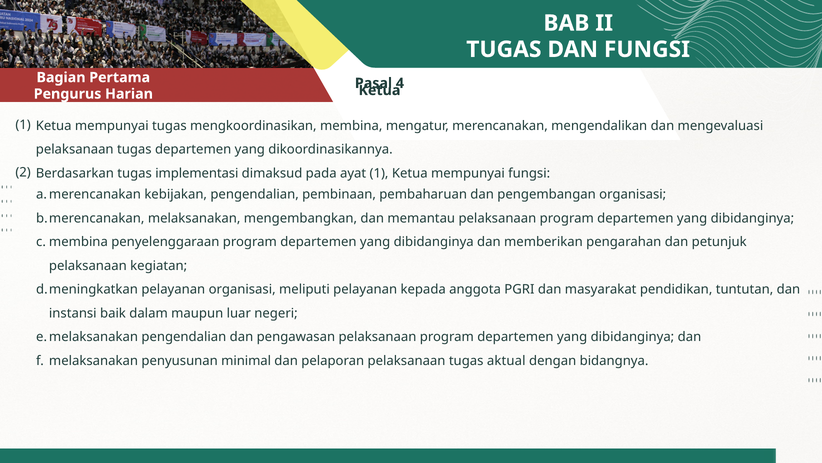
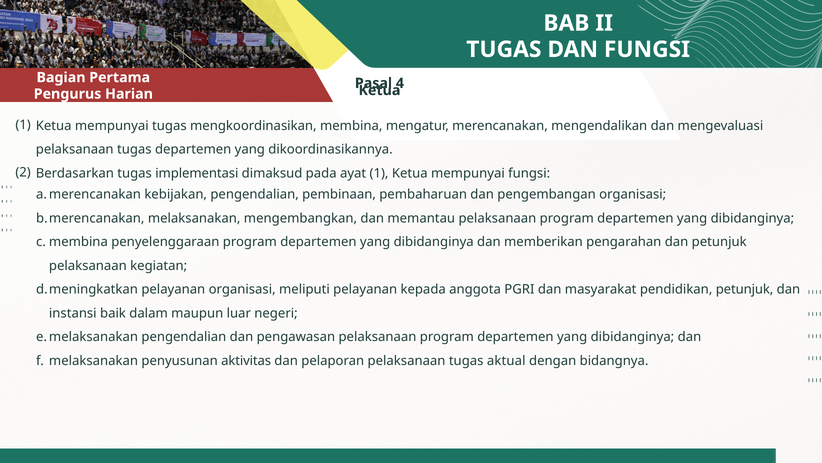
pendidikan tuntutan: tuntutan -> petunjuk (745, 289)
minimal: minimal -> aktivitas (246, 360)
